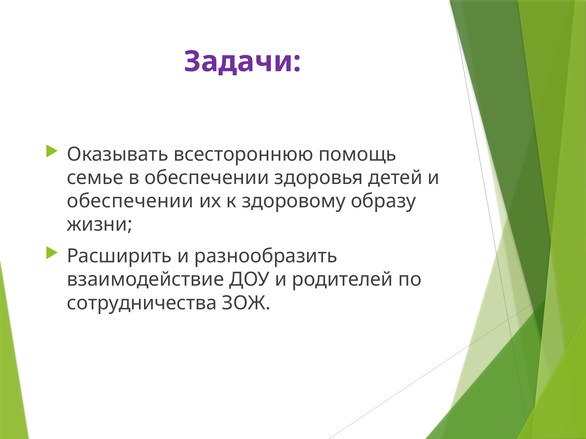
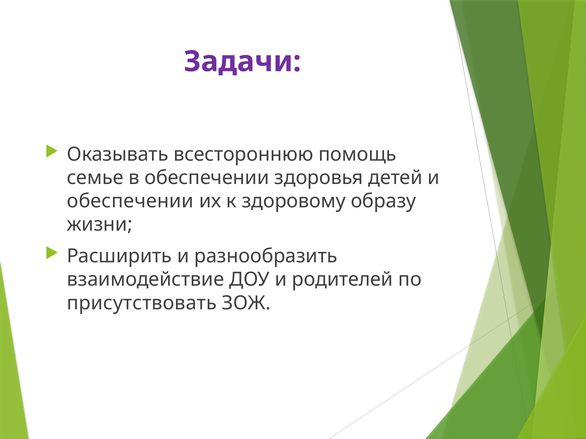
сотрудничества: сотрудничества -> присутствовать (142, 303)
